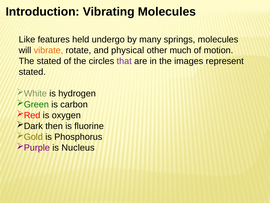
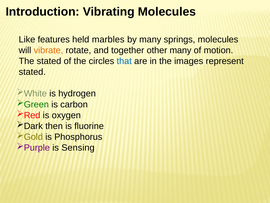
undergo: undergo -> marbles (108, 39)
physical: physical -> together (128, 50)
other much: much -> many (180, 50)
that colour: purple -> blue (124, 61)
Nucleus: Nucleus -> Sensing (78, 147)
